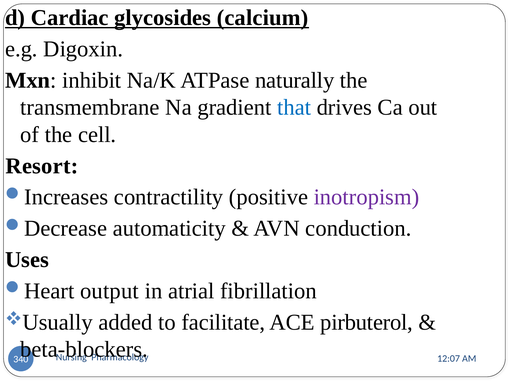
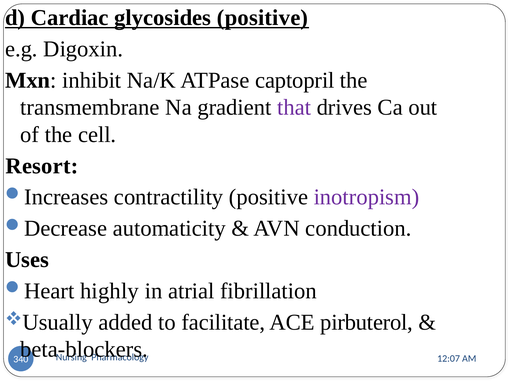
glycosides calcium: calcium -> positive (263, 18)
naturally: naturally -> captopril (295, 80)
that colour: blue -> purple (294, 107)
output: output -> highly (109, 291)
